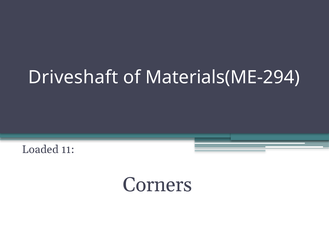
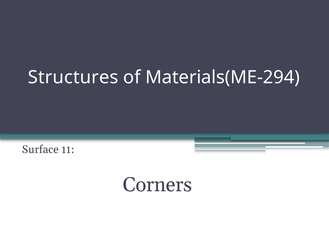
Driveshaft: Driveshaft -> Structures (73, 77)
Loaded: Loaded -> Surface (40, 149)
